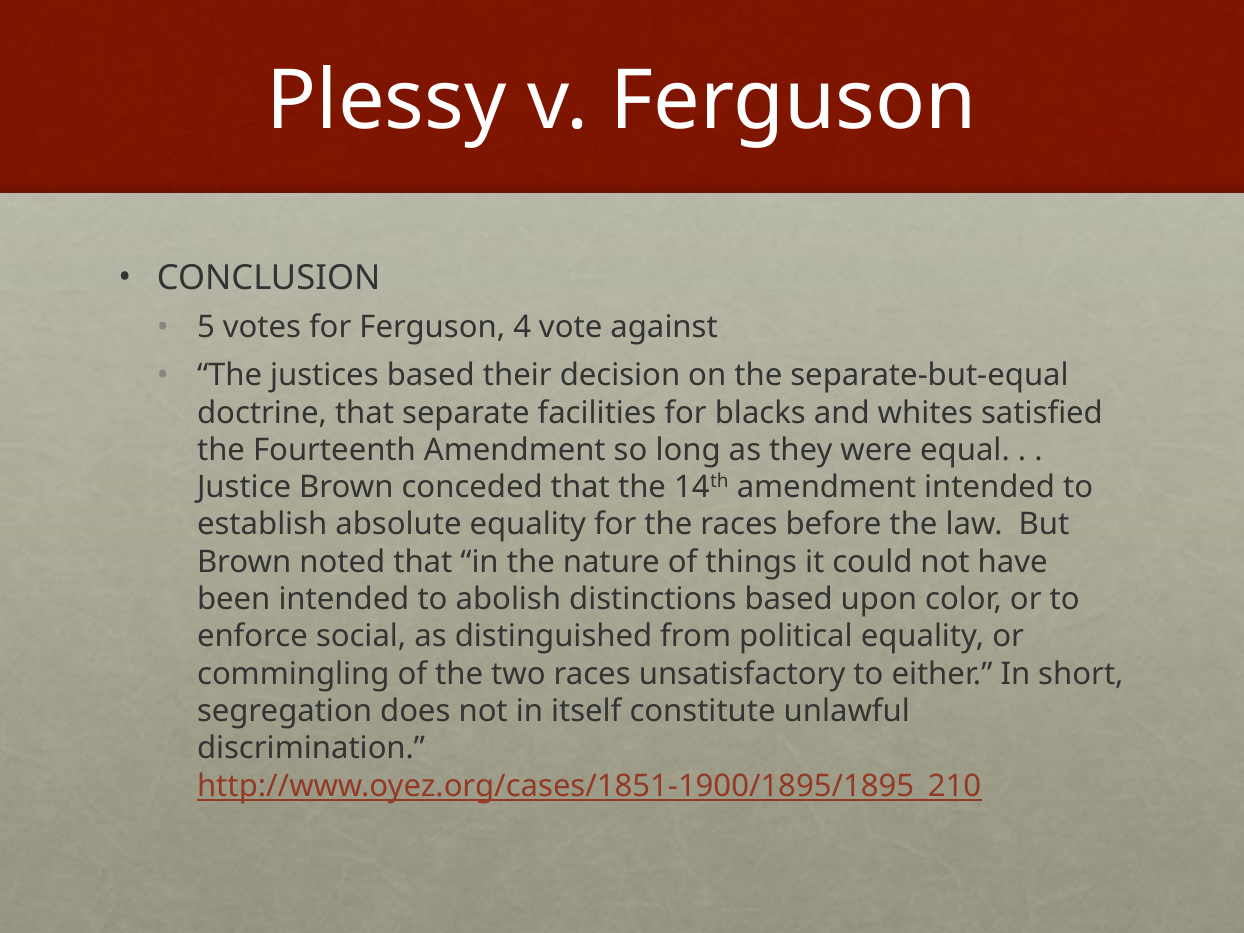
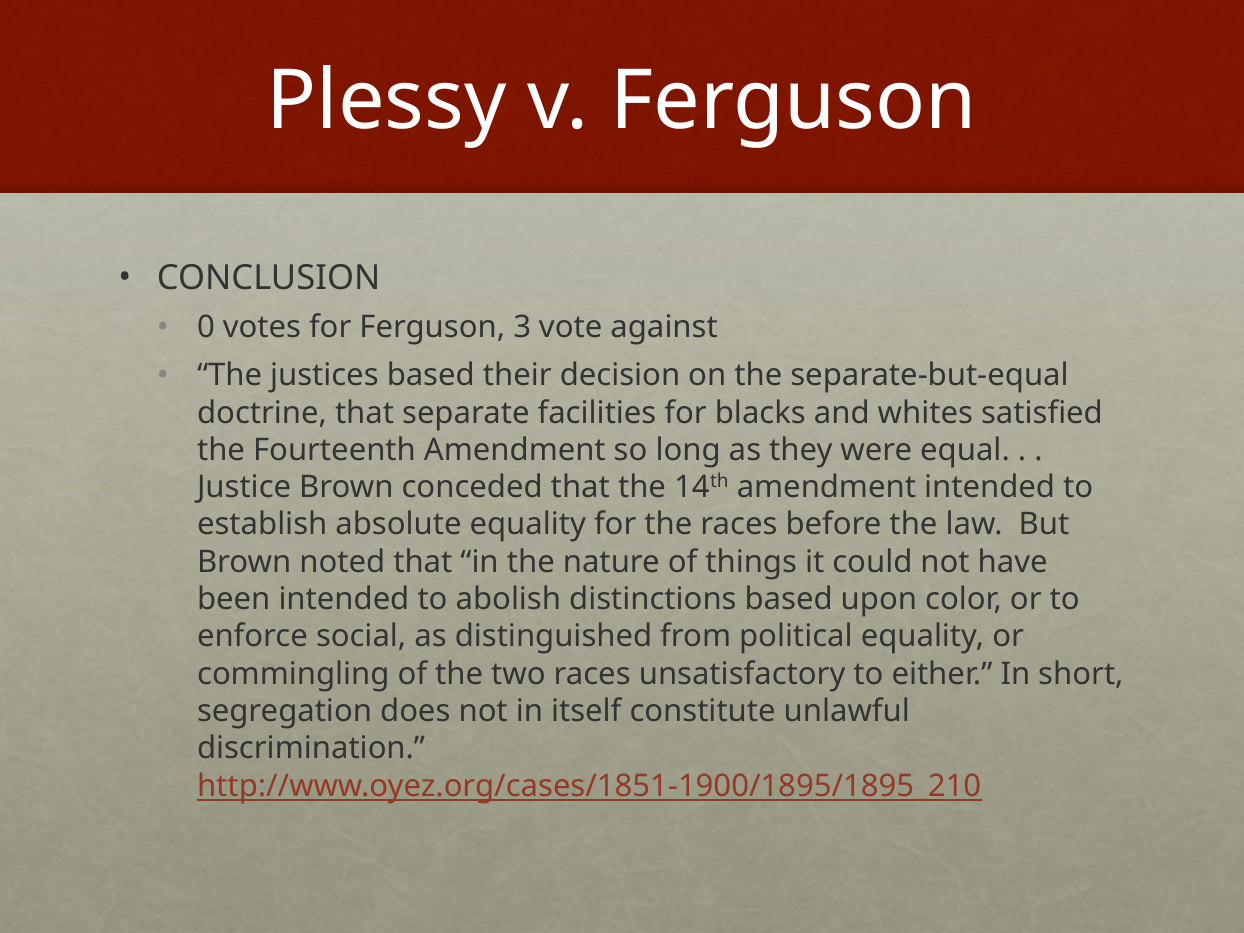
5: 5 -> 0 (206, 328)
4: 4 -> 3 (522, 328)
